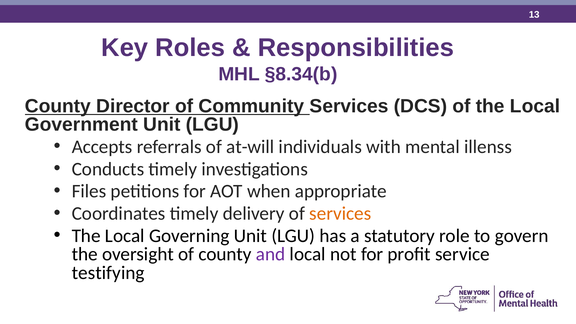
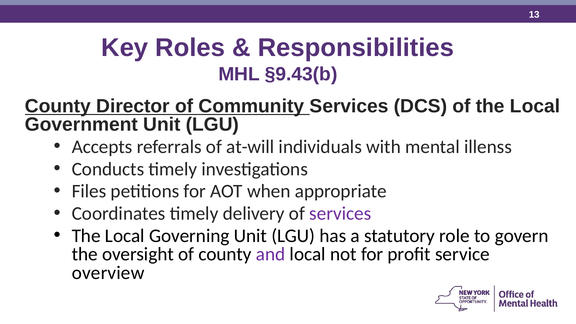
§8.34(b: §8.34(b -> §9.43(b (301, 74)
services colour: orange -> purple (340, 214)
testifying: testifying -> overview (108, 273)
